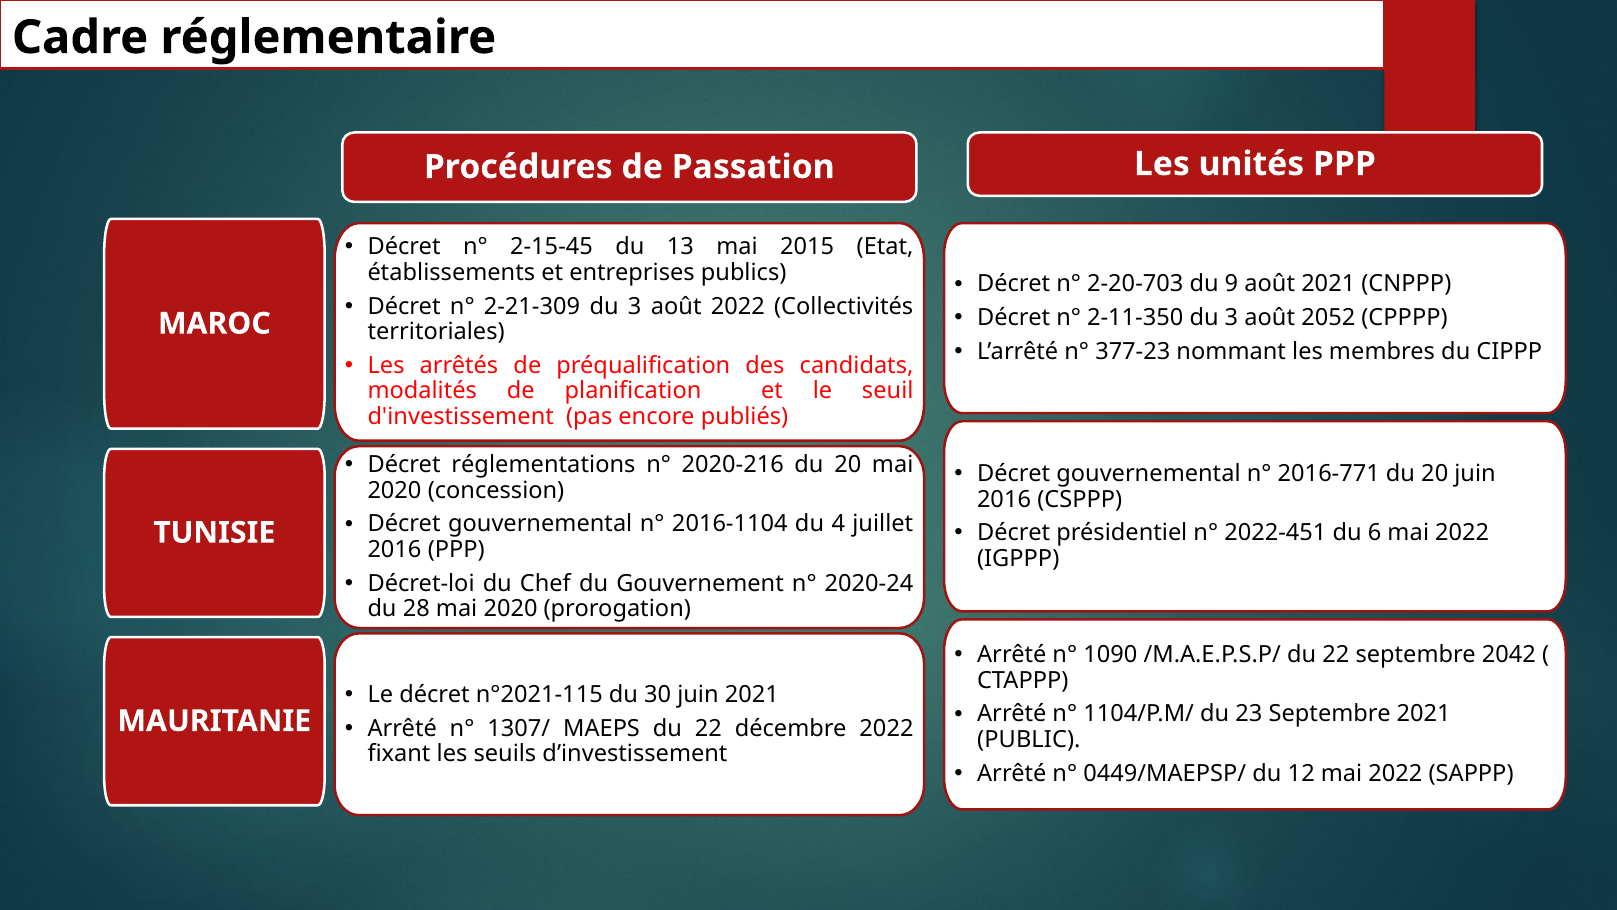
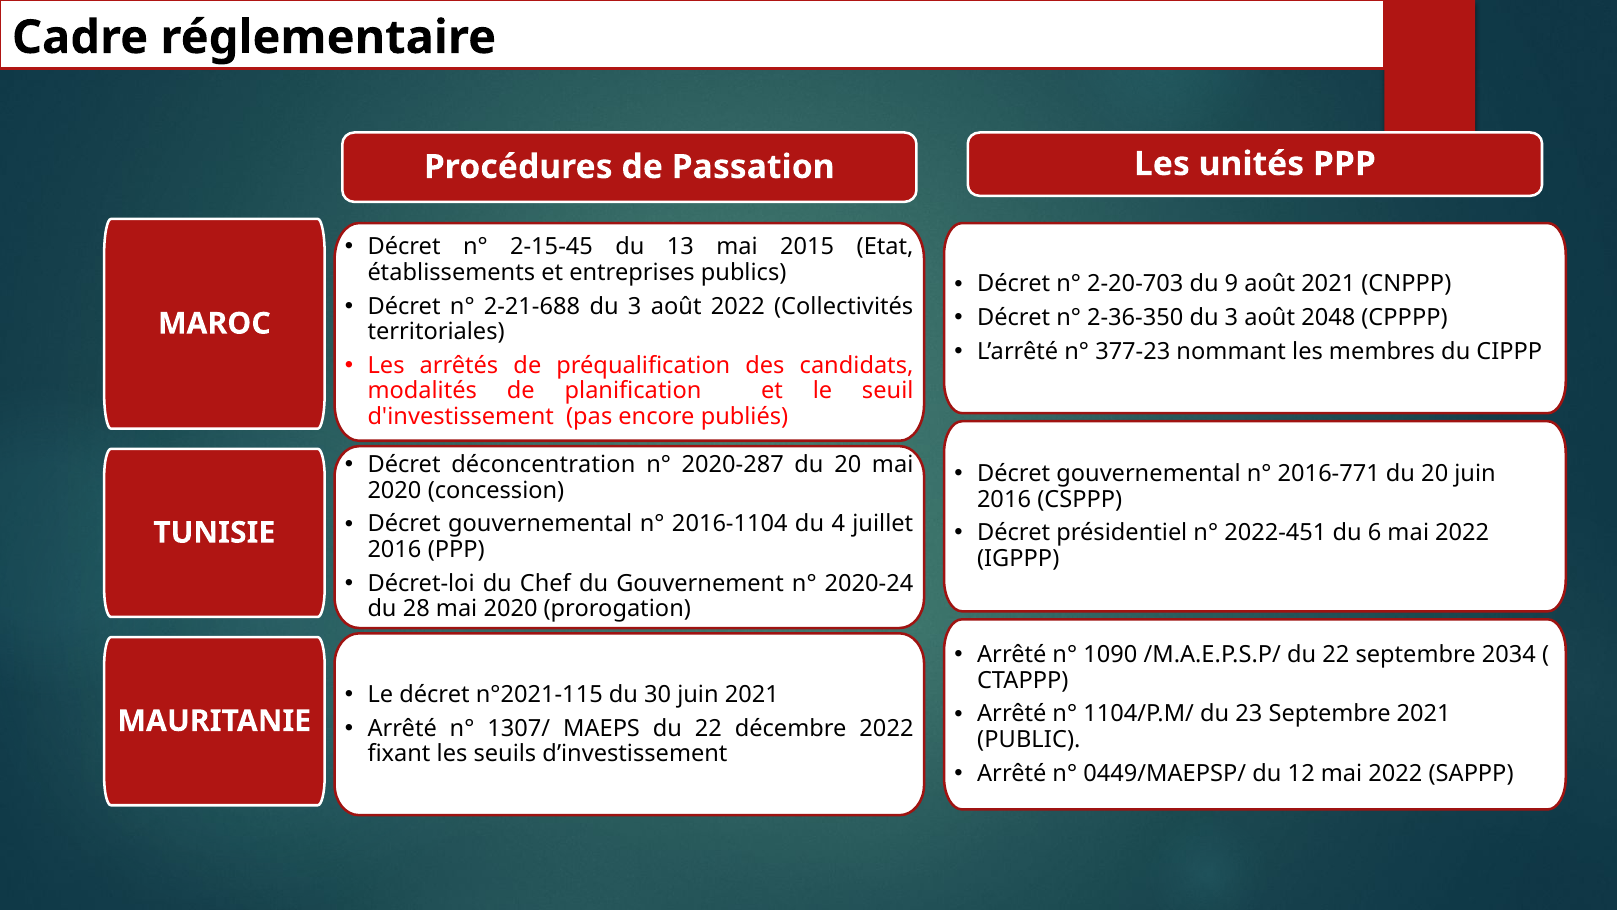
2-21-309: 2-21-309 -> 2-21-688 (532, 306)
2-11-350: 2-11-350 -> 2-36-350 (1135, 318)
2052: 2052 -> 2048 (1328, 318)
réglementations: réglementations -> déconcentration (543, 465)
2020-216: 2020-216 -> 2020-287 (733, 465)
2042: 2042 -> 2034 (1509, 655)
